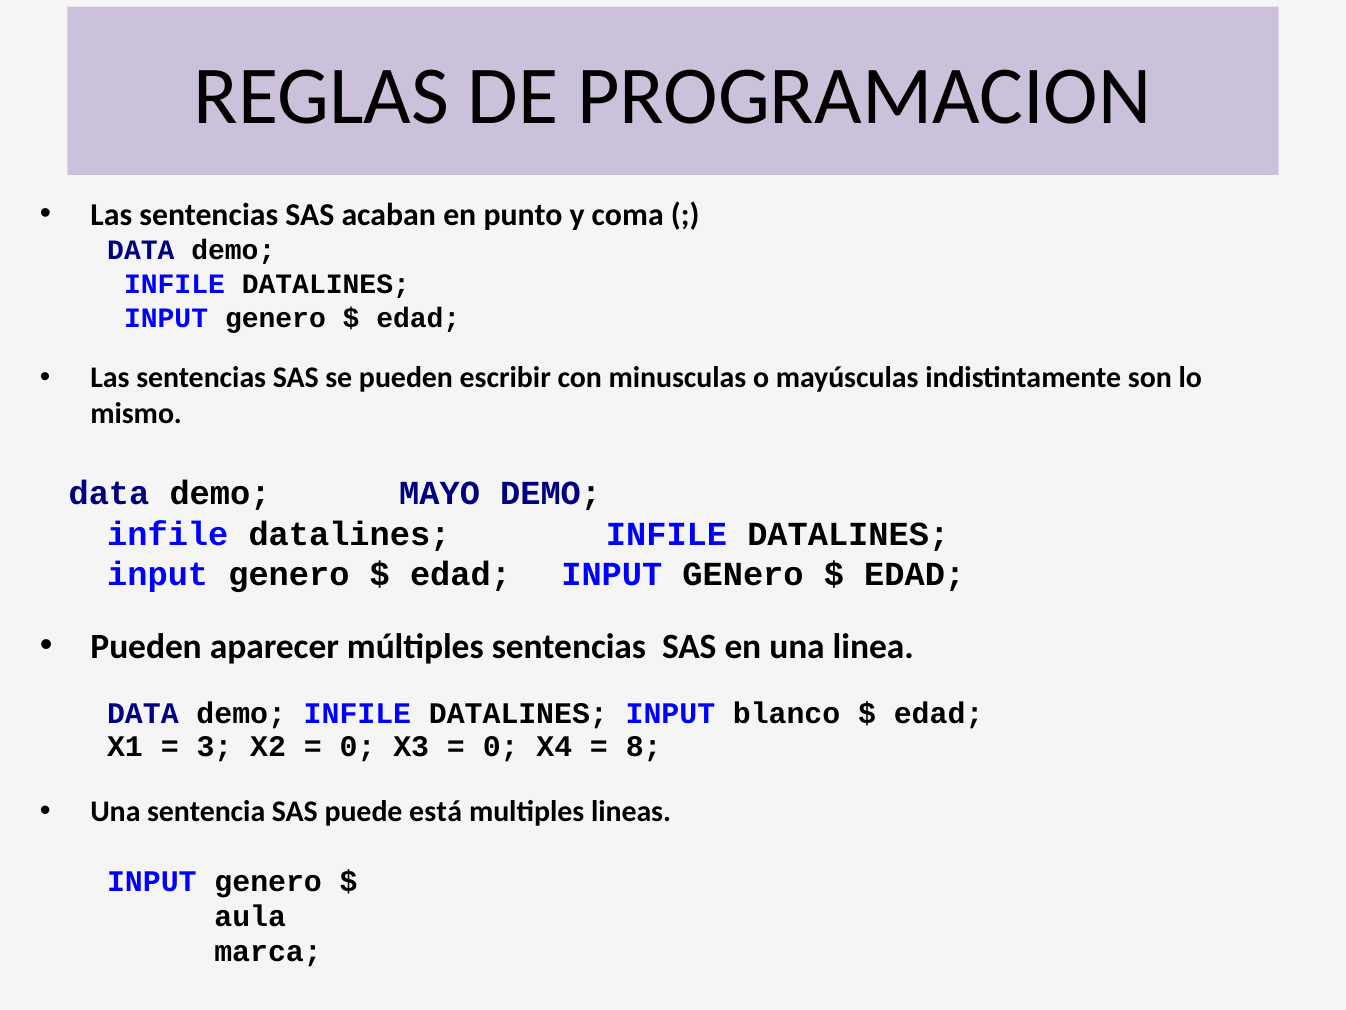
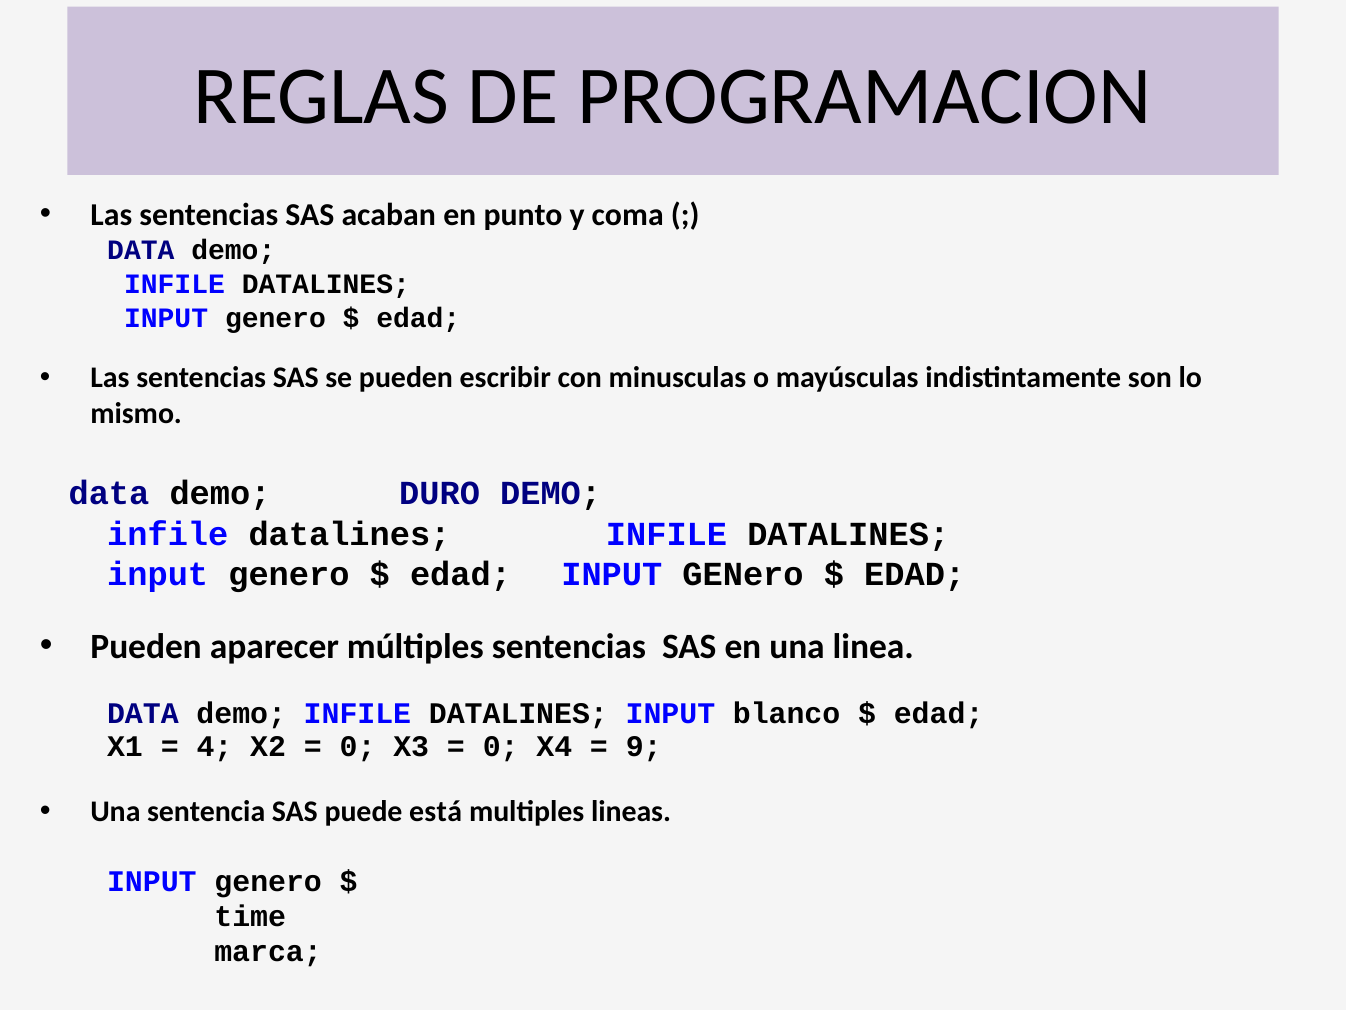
MAYO: MAYO -> DURO (440, 493)
3: 3 -> 4 (214, 746)
8: 8 -> 9 (644, 746)
aula: aula -> time (250, 916)
